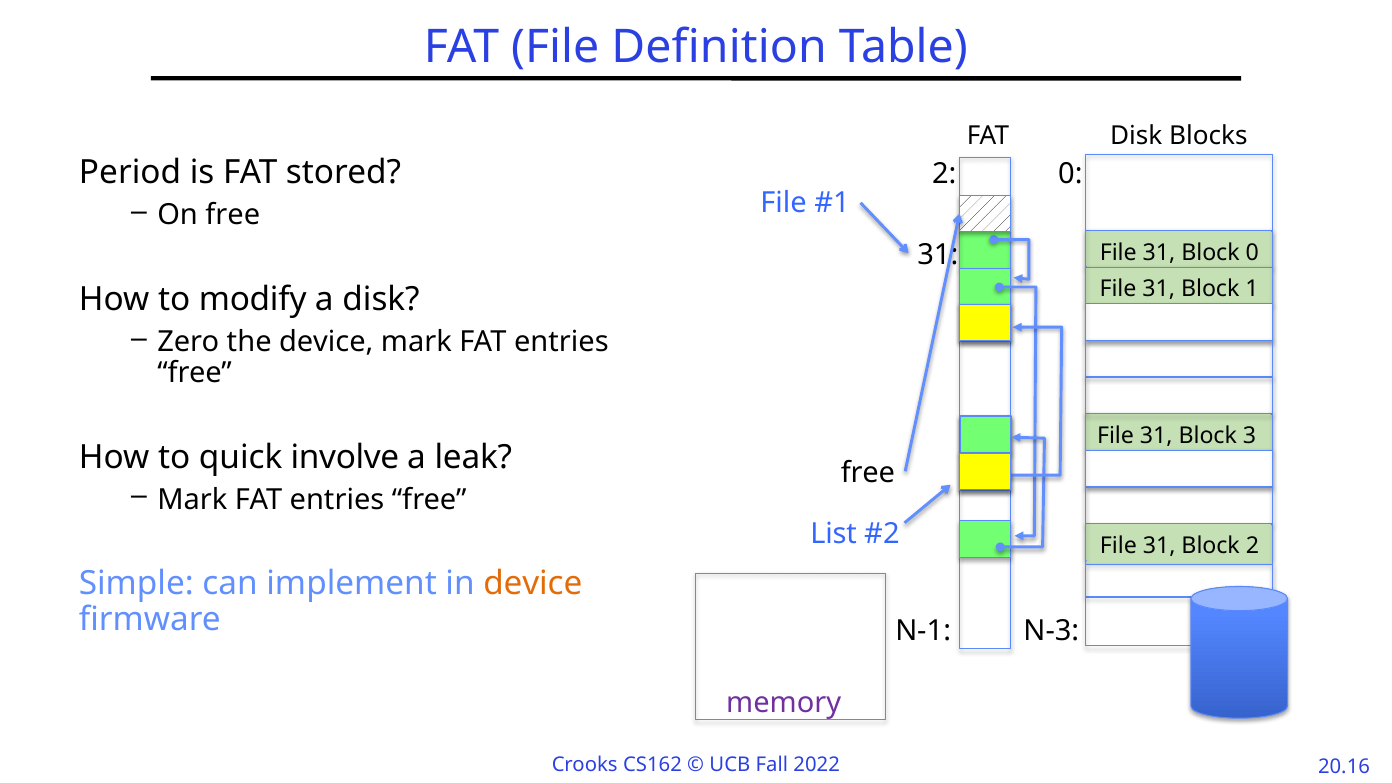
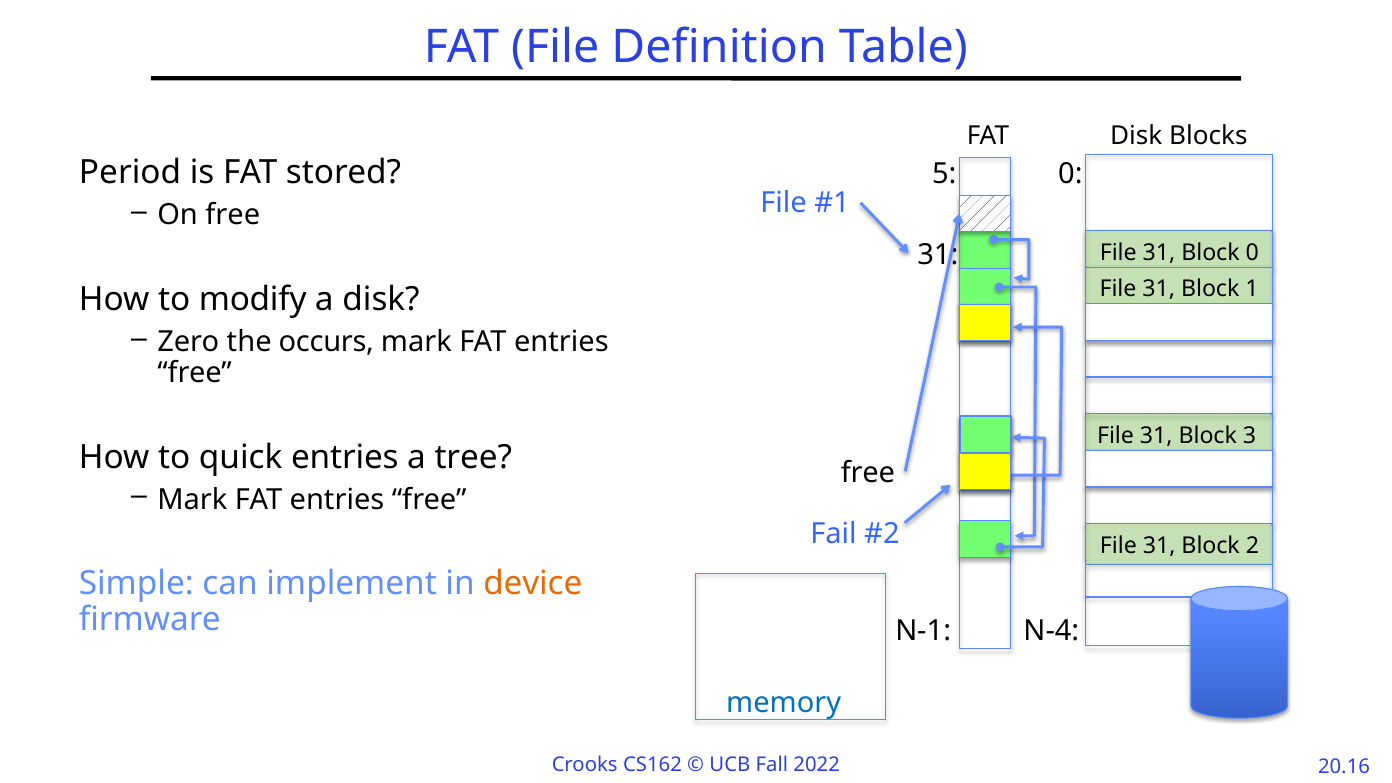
2: 2 -> 5 (944, 174)
the device: device -> occurs (326, 342)
quick involve: involve -> entries (345, 457)
leak: leak -> tree (473, 457)
List: List -> Fail (833, 534)
N-3: N-3 -> N-4 (1051, 631)
memory colour: purple -> blue (784, 703)
